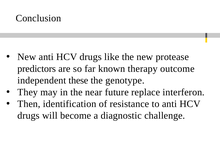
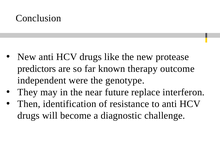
these: these -> were (78, 80)
